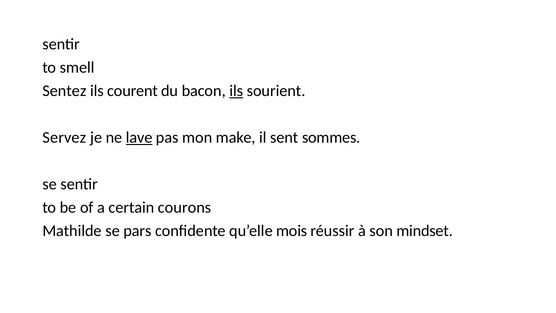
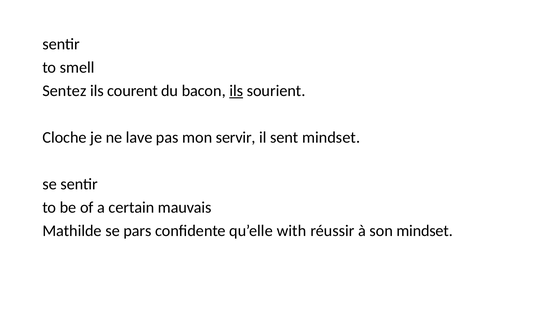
Servez: Servez -> Cloche (64, 137)
lave underline: present -> none (139, 137)
make: make -> servir (236, 137)
sent sommes: sommes -> mindset (331, 137)
courons: courons -> mauvais (185, 207)
mois: mois -> with (292, 231)
